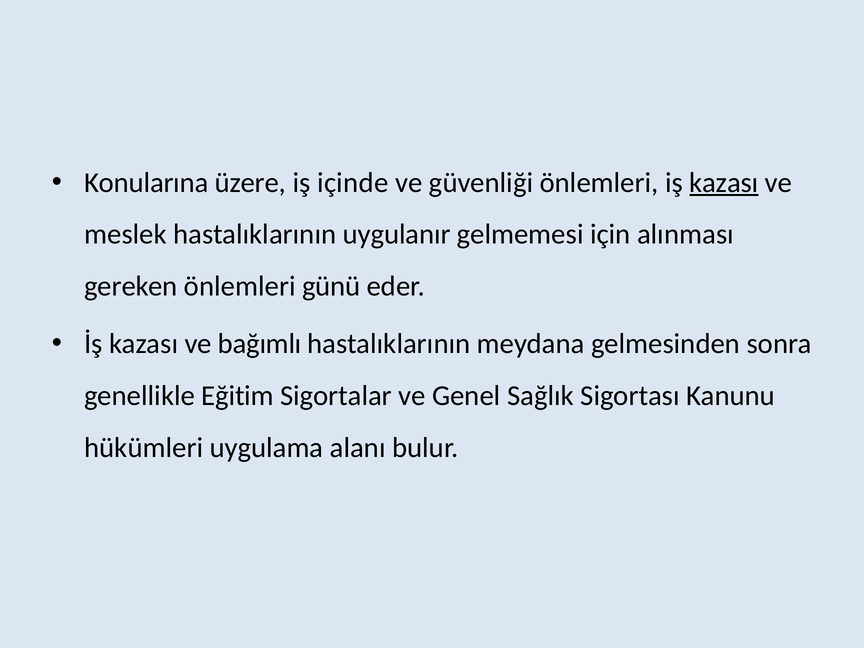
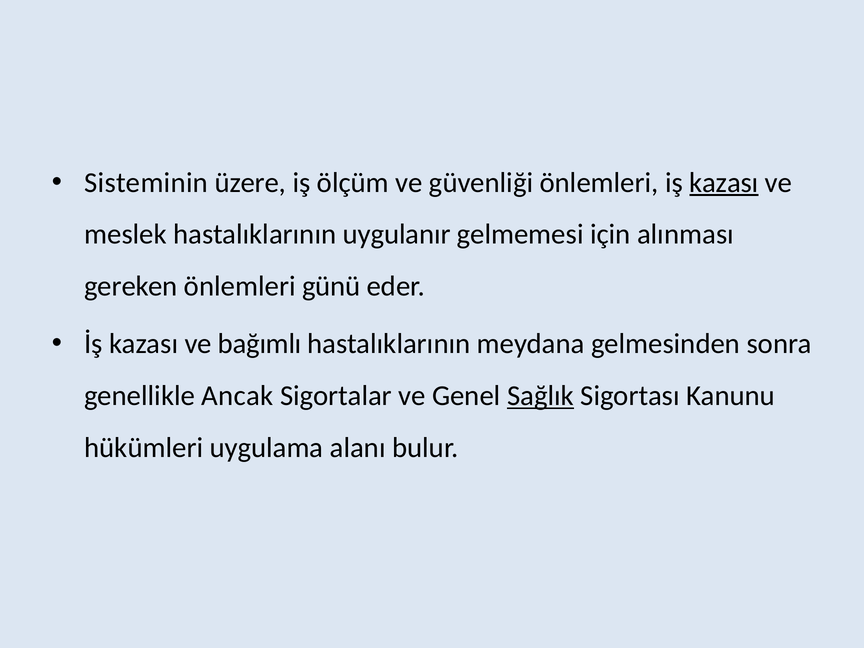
Konularına: Konularına -> Sisteminin (146, 183)
içinde: içinde -> ölçüm (353, 183)
Eğitim: Eğitim -> Ancak (237, 396)
Sağlık underline: none -> present (540, 396)
